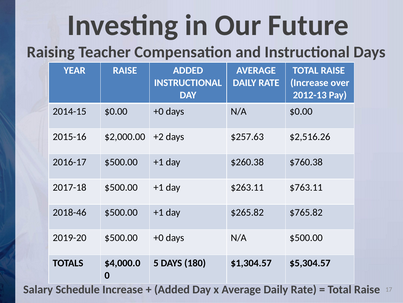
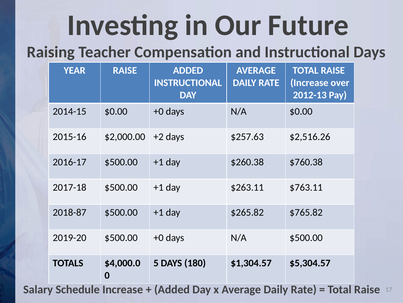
2018-46: 2018-46 -> 2018-87 (70, 212)
